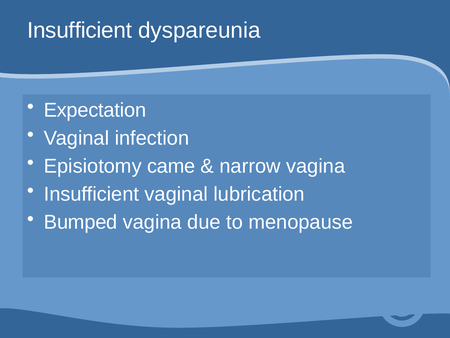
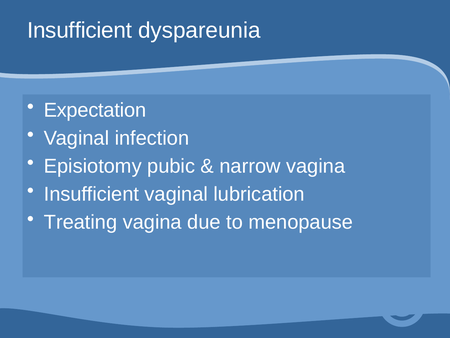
came: came -> pubic (171, 166)
Bumped: Bumped -> Treating (81, 222)
